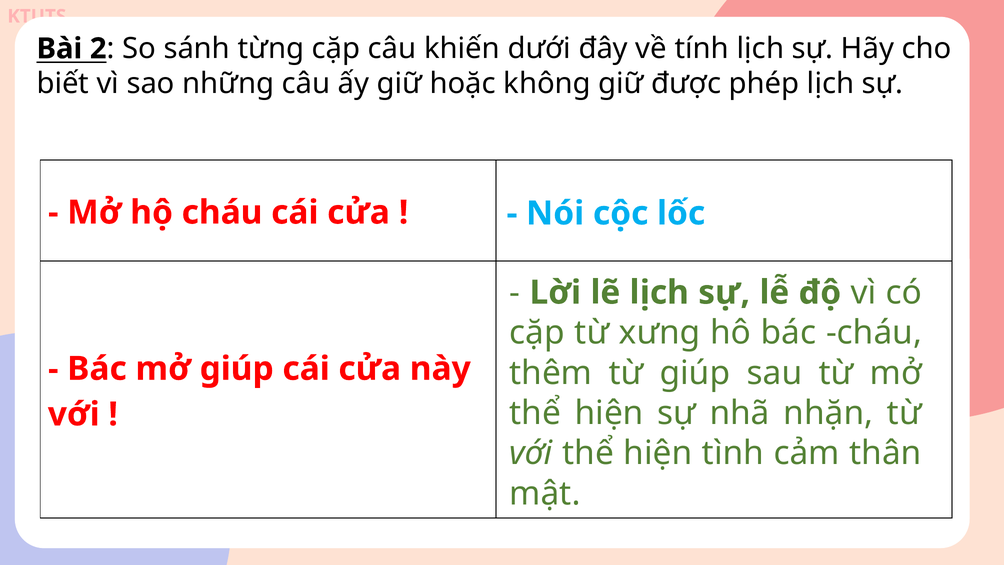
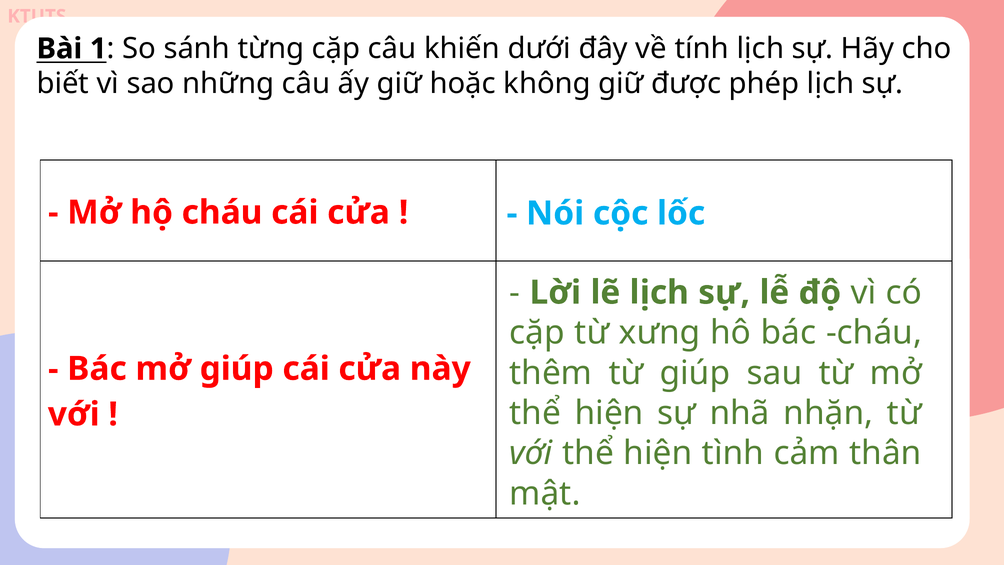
2: 2 -> 1 (98, 49)
